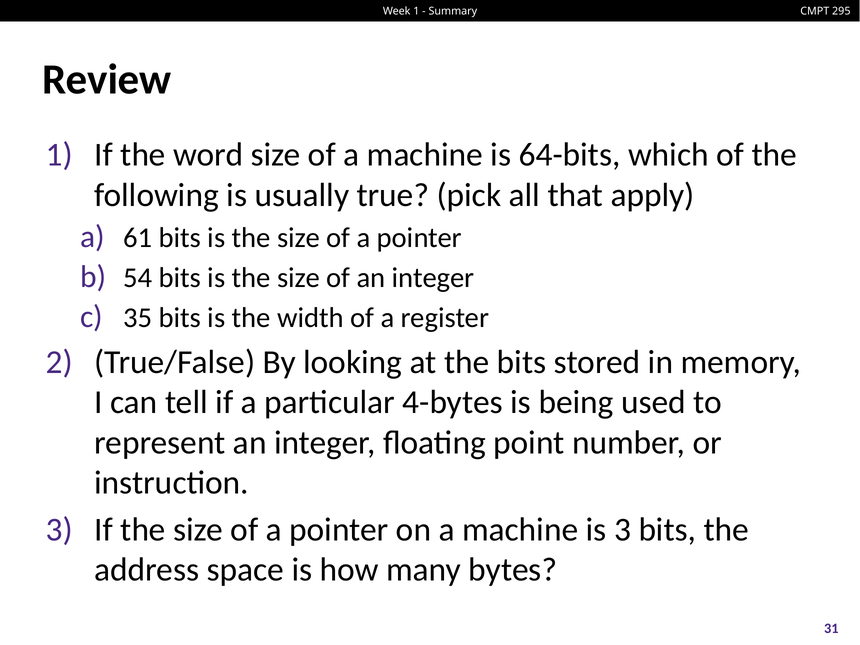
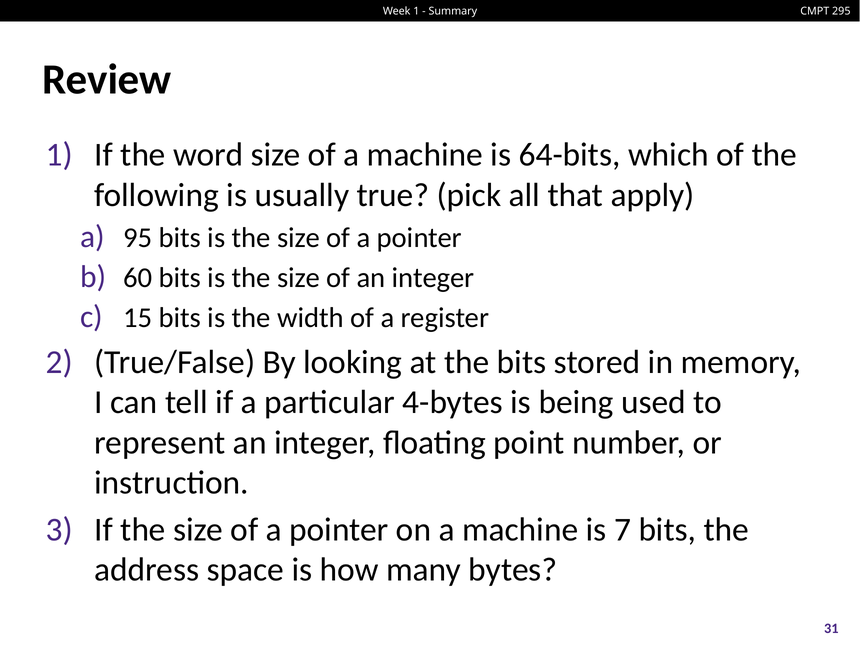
61: 61 -> 95 (138, 238)
54: 54 -> 60 (138, 278)
35: 35 -> 15 (138, 318)
is 3: 3 -> 7 (622, 530)
